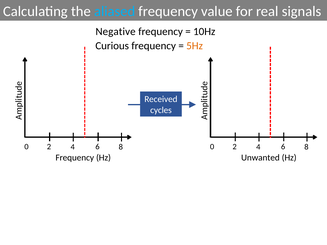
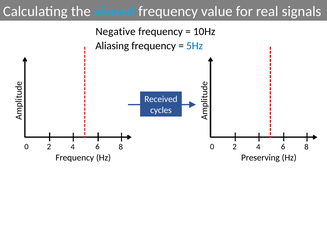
Curious: Curious -> Aliasing (112, 46)
5Hz colour: orange -> blue (195, 46)
Unwanted: Unwanted -> Preserving (260, 158)
